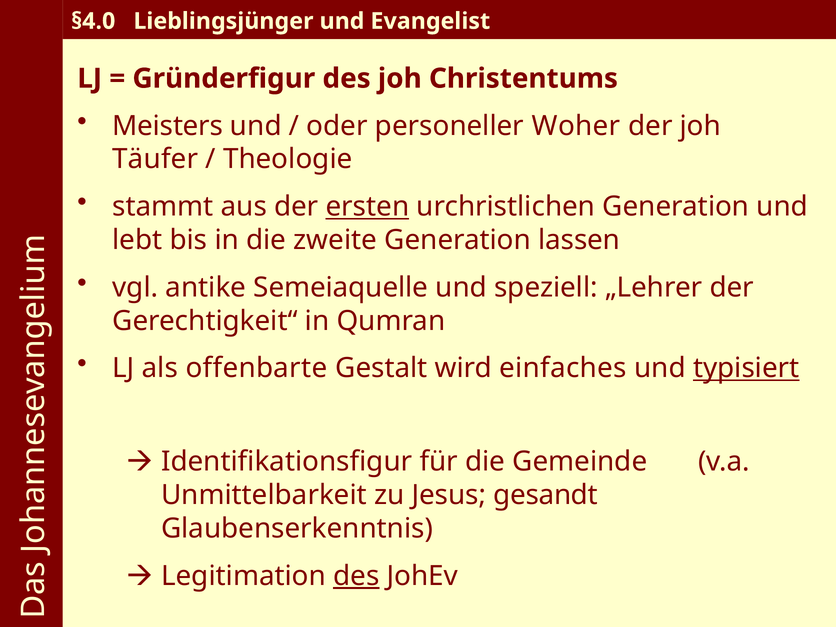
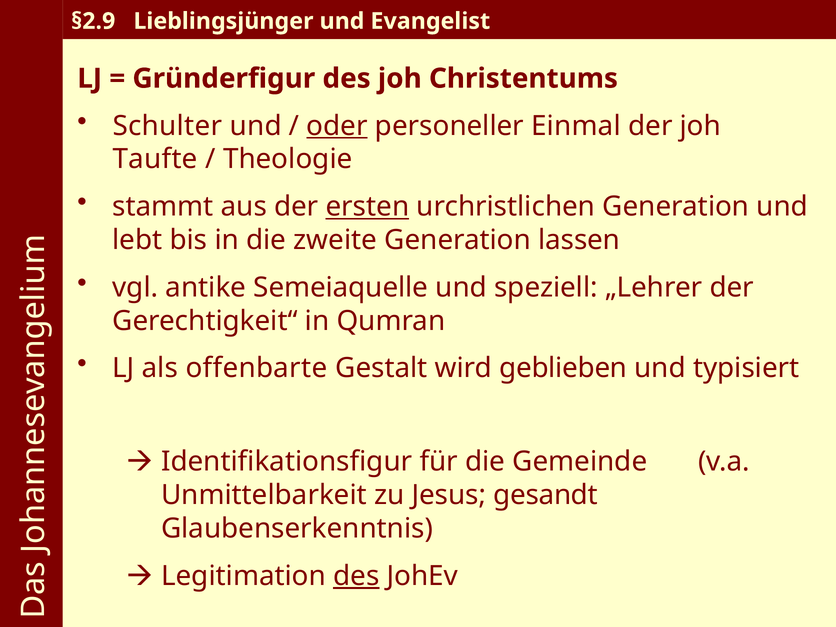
§4.0: §4.0 -> §2.9 (93, 21)
Meisters: Meisters -> Schulter (167, 126)
oder underline: none -> present (337, 126)
Woher: Woher -> Einmal (576, 126)
Täufer: Täufer -> Taufte (155, 159)
einfaches: einfaches -> geblieben (563, 368)
typisiert underline: present -> none (746, 368)
